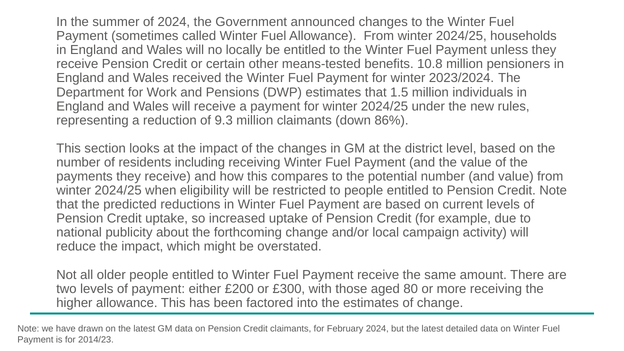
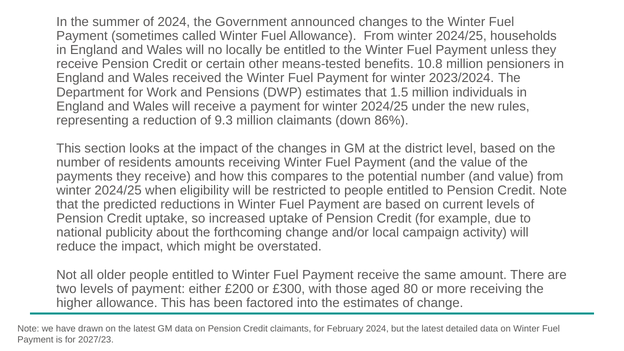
including: including -> amounts (200, 162)
2014/23: 2014/23 -> 2027/23 (96, 340)
